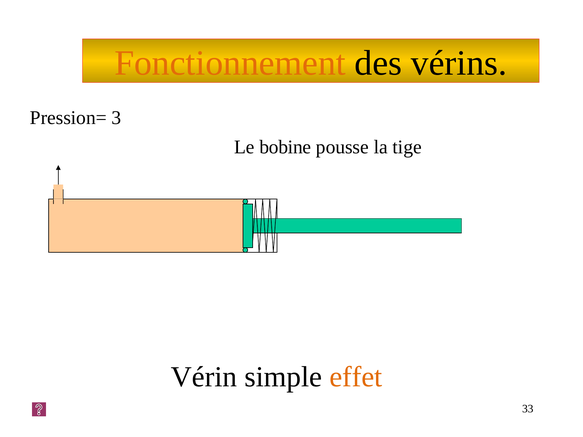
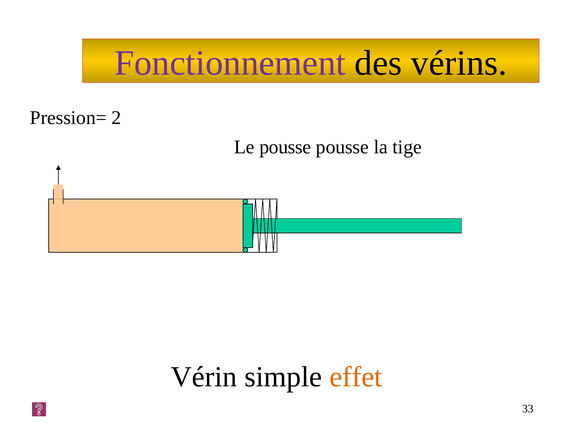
Fonctionnement colour: orange -> purple (230, 63)
3: 3 -> 2 (116, 118)
Le bobine: bobine -> pousse (285, 147)
